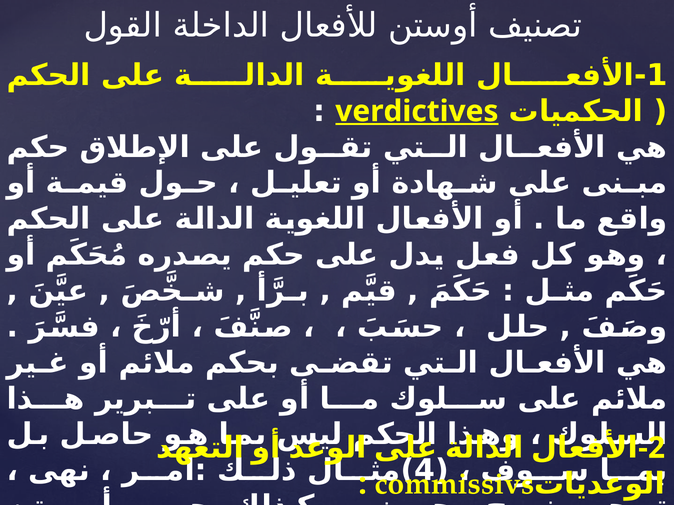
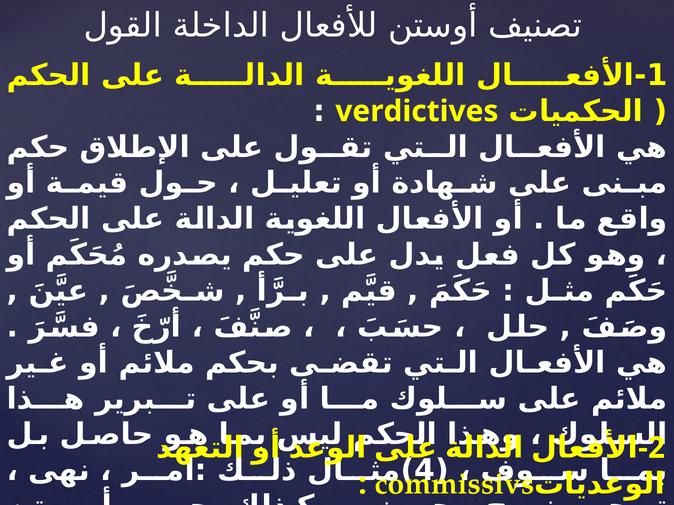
verdictives underline: present -> none (417, 111)
